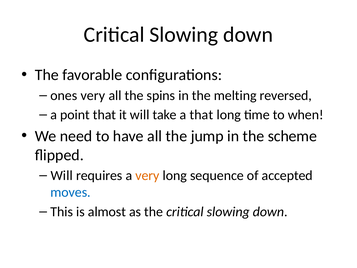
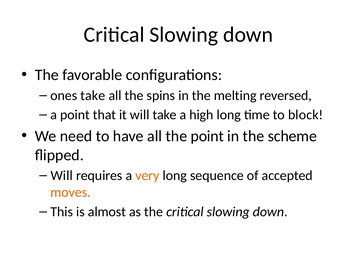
ones very: very -> take (93, 95)
a that: that -> high (201, 115)
when: when -> block (306, 115)
the jump: jump -> point (207, 136)
moves colour: blue -> orange (71, 192)
